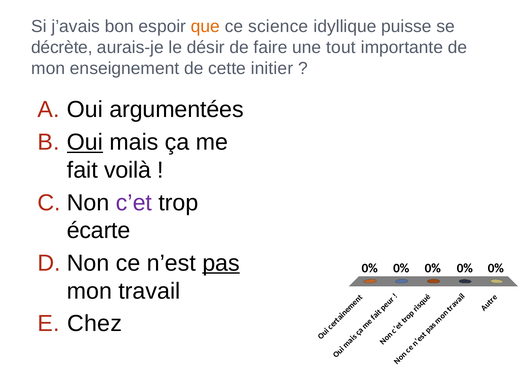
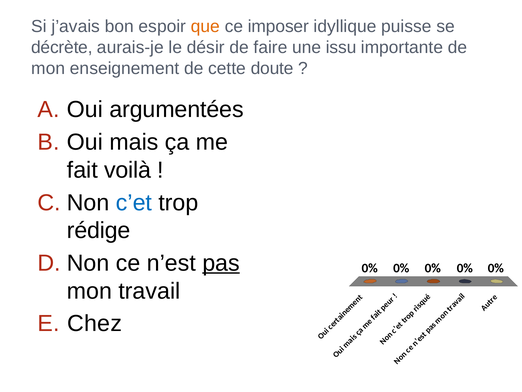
science: science -> imposer (278, 26)
tout: tout -> issu (341, 47)
initier: initier -> doute (272, 68)
Oui underline: present -> none (85, 142)
c’et colour: purple -> blue (134, 202)
écarte: écarte -> rédige (99, 230)
